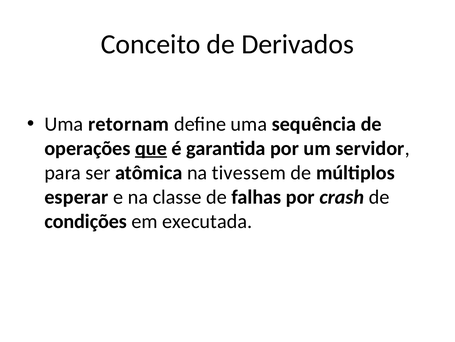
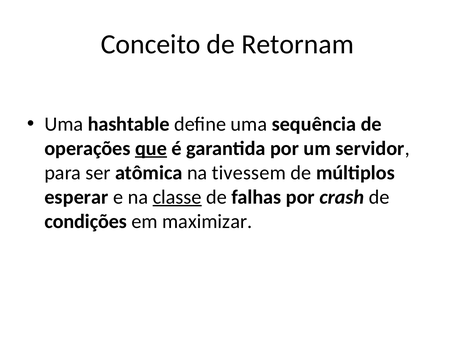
Derivados: Derivados -> Retornam (298, 44)
retornam: retornam -> hashtable (129, 124)
classe underline: none -> present (177, 197)
executada: executada -> maximizar (207, 221)
